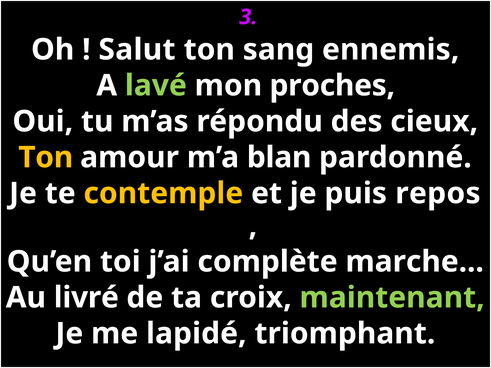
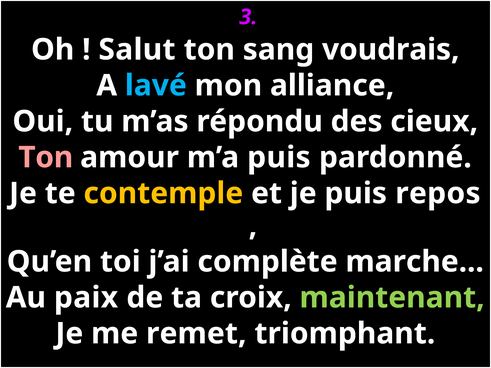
ennemis: ennemis -> voudrais (391, 50)
lavé colour: light green -> light blue (156, 86)
proches: proches -> alliance (332, 86)
Ton colour: yellow -> pink (46, 158)
m’a blan: blan -> puis (279, 158)
livré: livré -> paix (86, 298)
lapidé: lapidé -> remet (196, 334)
